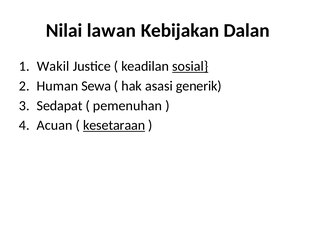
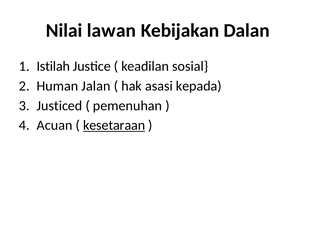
Wakil: Wakil -> Istilah (53, 66)
sosial underline: present -> none (190, 66)
Sewa: Sewa -> Jalan (96, 86)
generik: generik -> kepada (199, 86)
Sedapat: Sedapat -> Justiced (60, 106)
